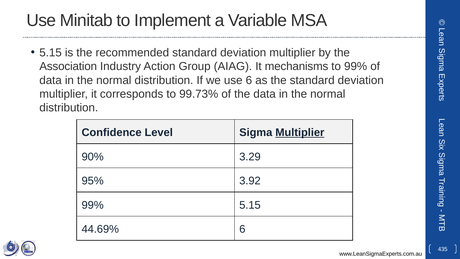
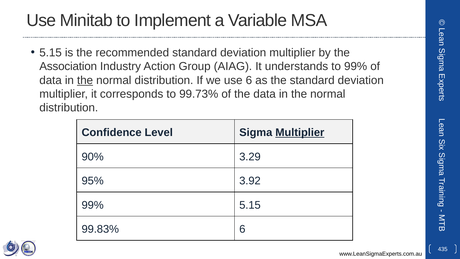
mechanisms: mechanisms -> understands (297, 66)
the underline: none -> present (85, 80)
44.69%: 44.69% -> 99.83% (100, 229)
